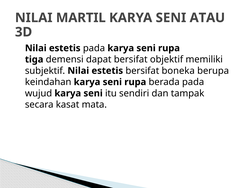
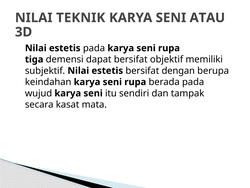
MARTIL: MARTIL -> TEKNIK (81, 18)
boneka: boneka -> dengan (178, 71)
